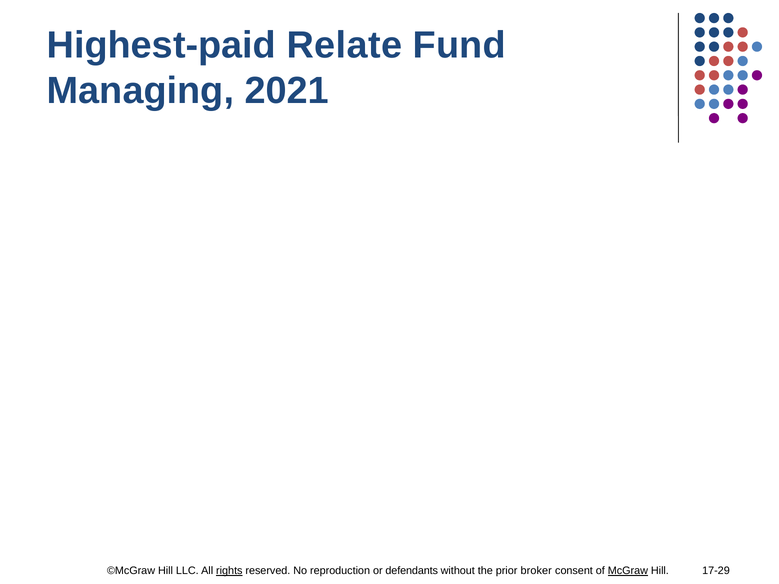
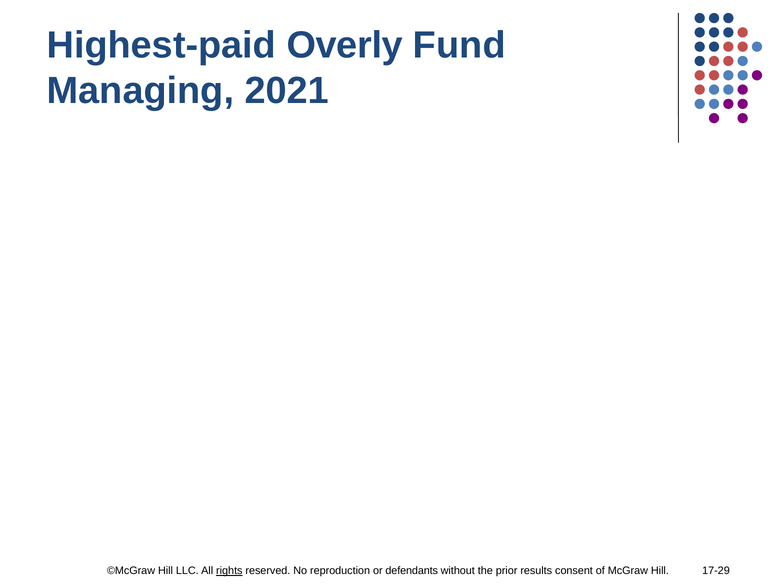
Relate: Relate -> Overly (345, 45)
broker: broker -> results (536, 571)
McGraw underline: present -> none (628, 571)
